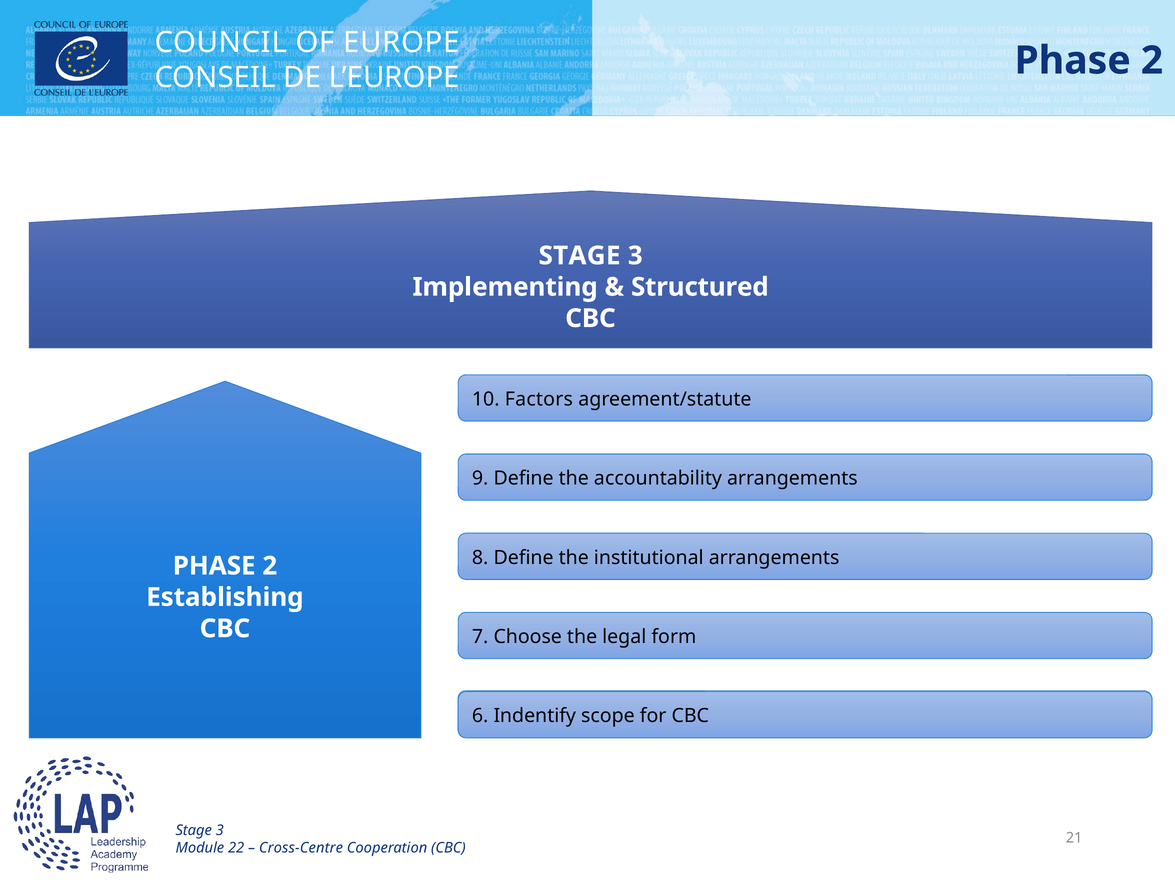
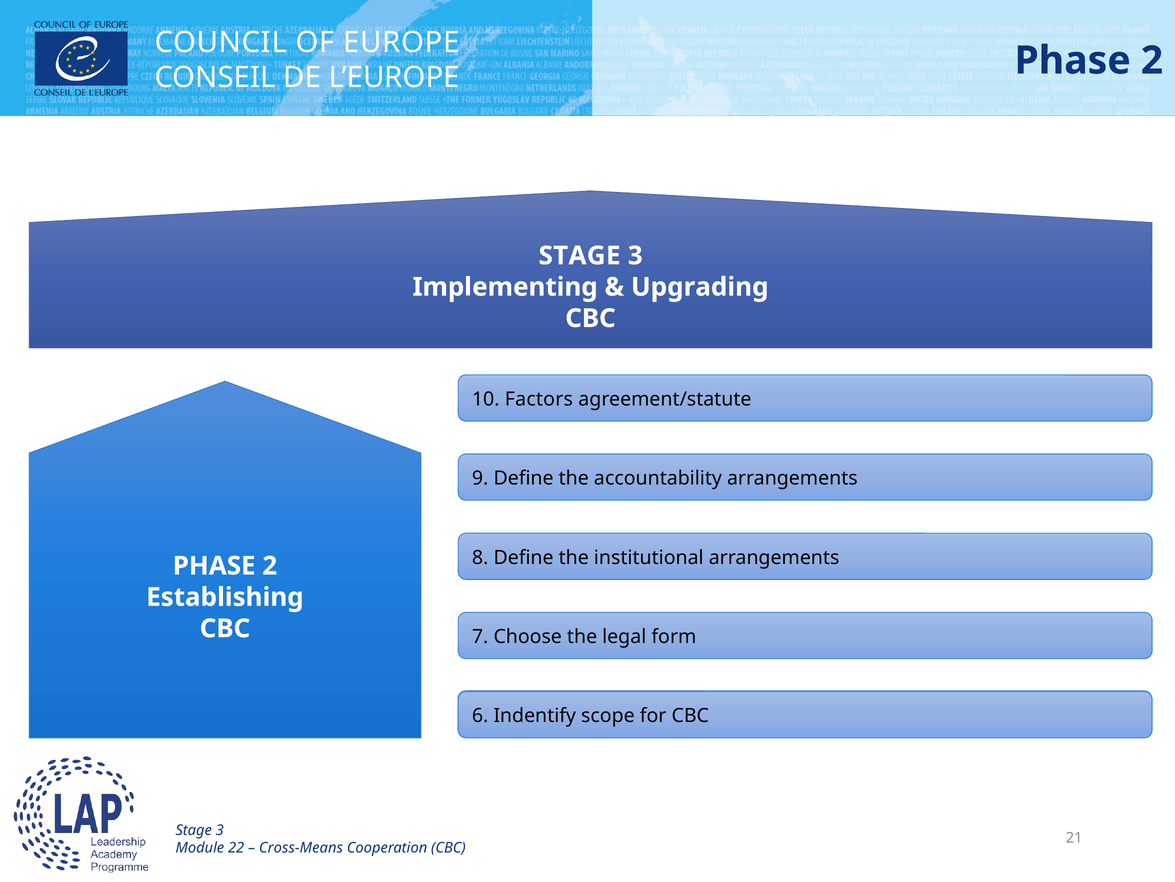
Structured: Structured -> Upgrading (700, 287)
Cross-Centre: Cross-Centre -> Cross-Means (301, 847)
